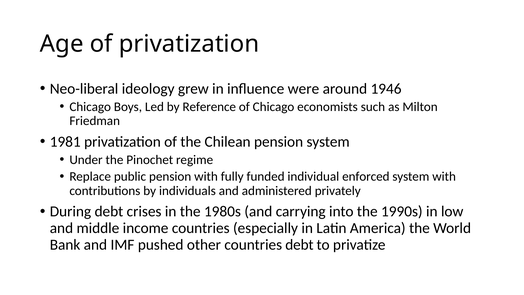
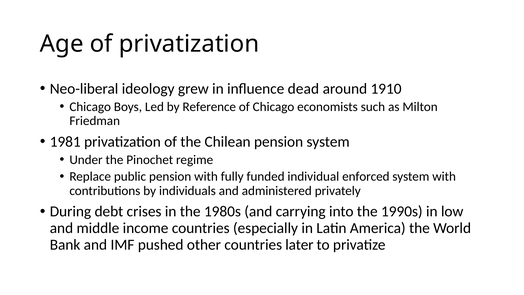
were: were -> dead (303, 89)
1946: 1946 -> 1910 (386, 89)
countries debt: debt -> later (299, 244)
